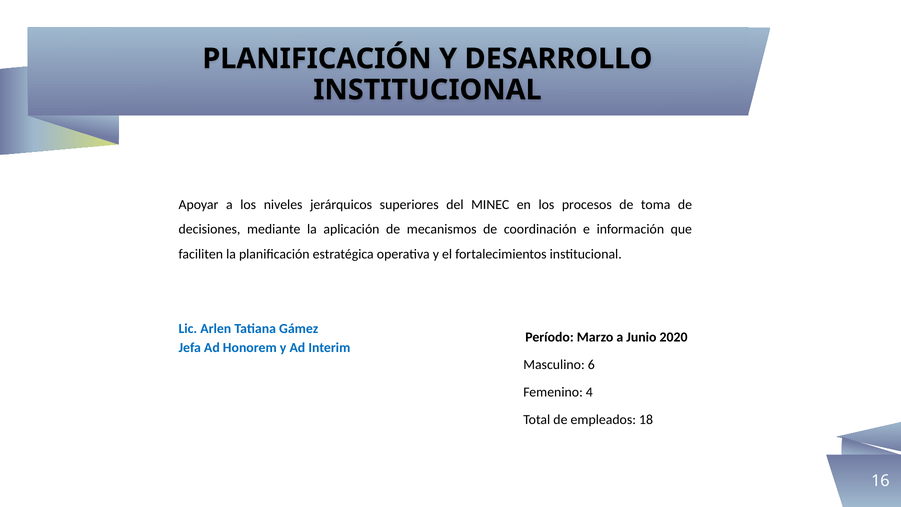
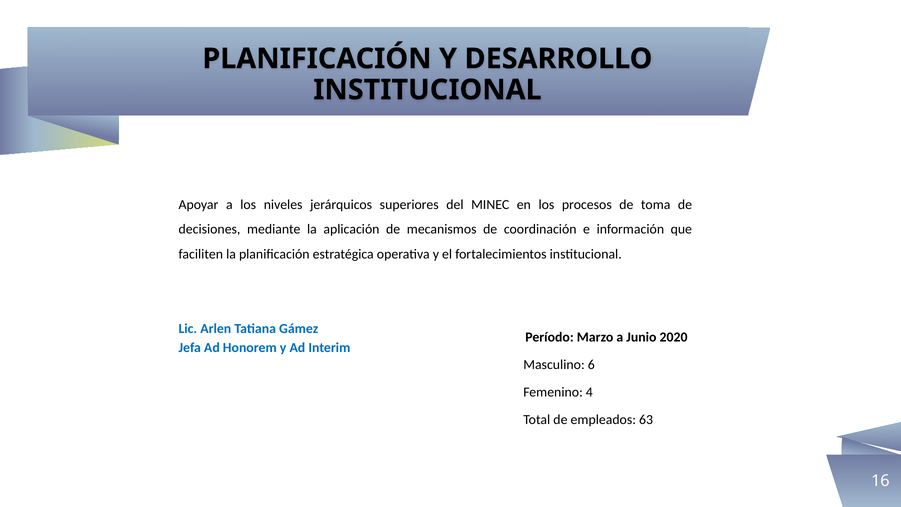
18: 18 -> 63 (646, 420)
